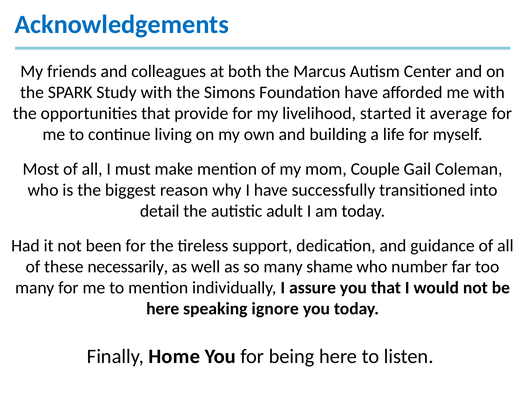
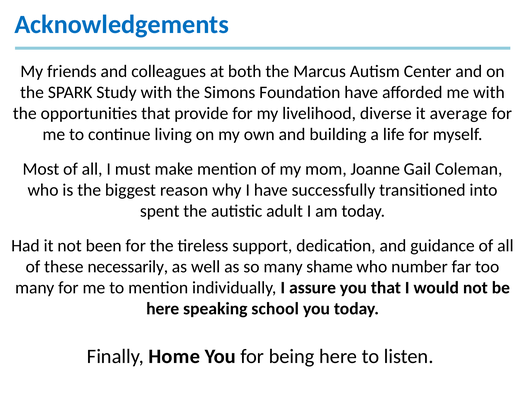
started: started -> diverse (386, 113)
Couple: Couple -> Joanne (375, 169)
detail: detail -> spent (160, 211)
ignore: ignore -> school (275, 309)
